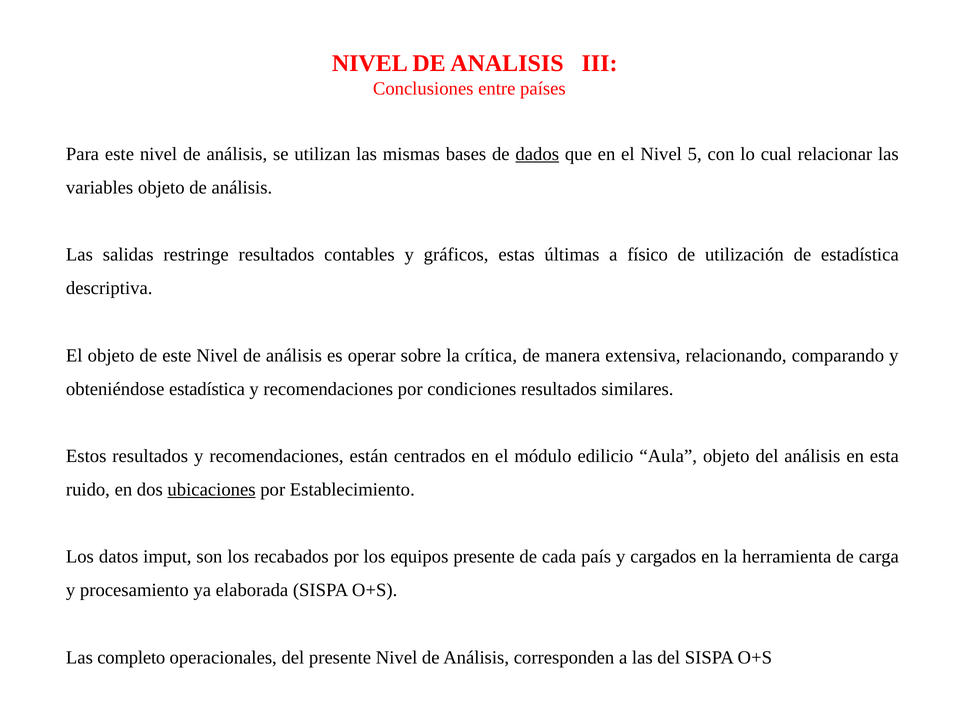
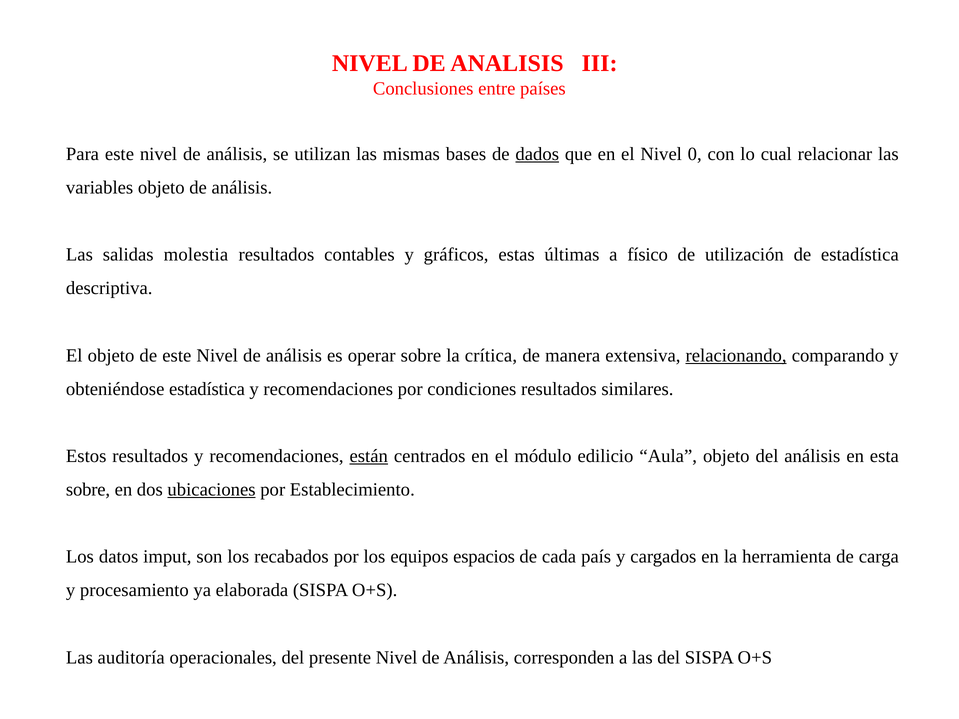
5: 5 -> 0 (695, 154)
restringe: restringe -> molestia (196, 255)
relacionando underline: none -> present (736, 356)
están underline: none -> present (369, 456)
ruido: ruido -> sobre (88, 490)
equipos presente: presente -> espacios (484, 557)
completo: completo -> auditoría (131, 658)
